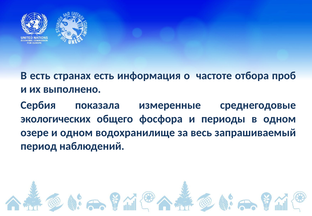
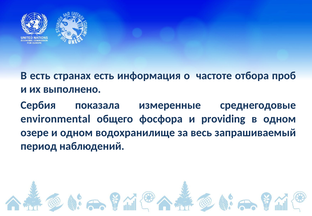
экологических: экологических -> environmental (55, 119)
периоды: периоды -> providing (223, 119)
